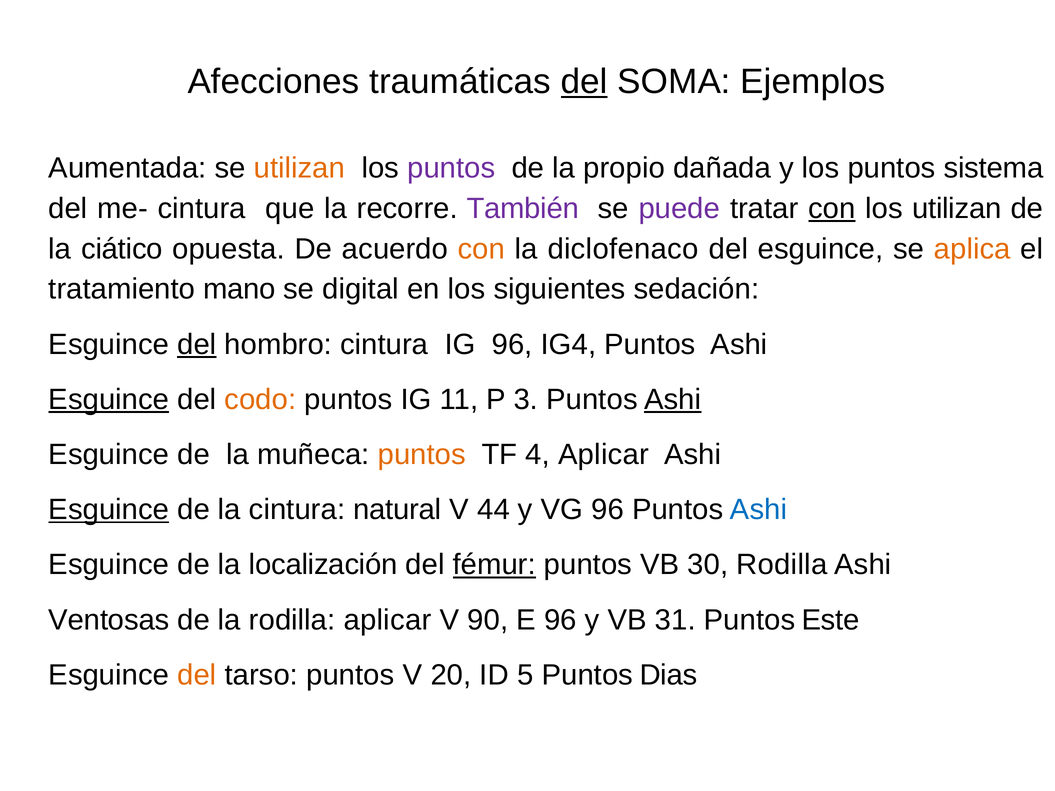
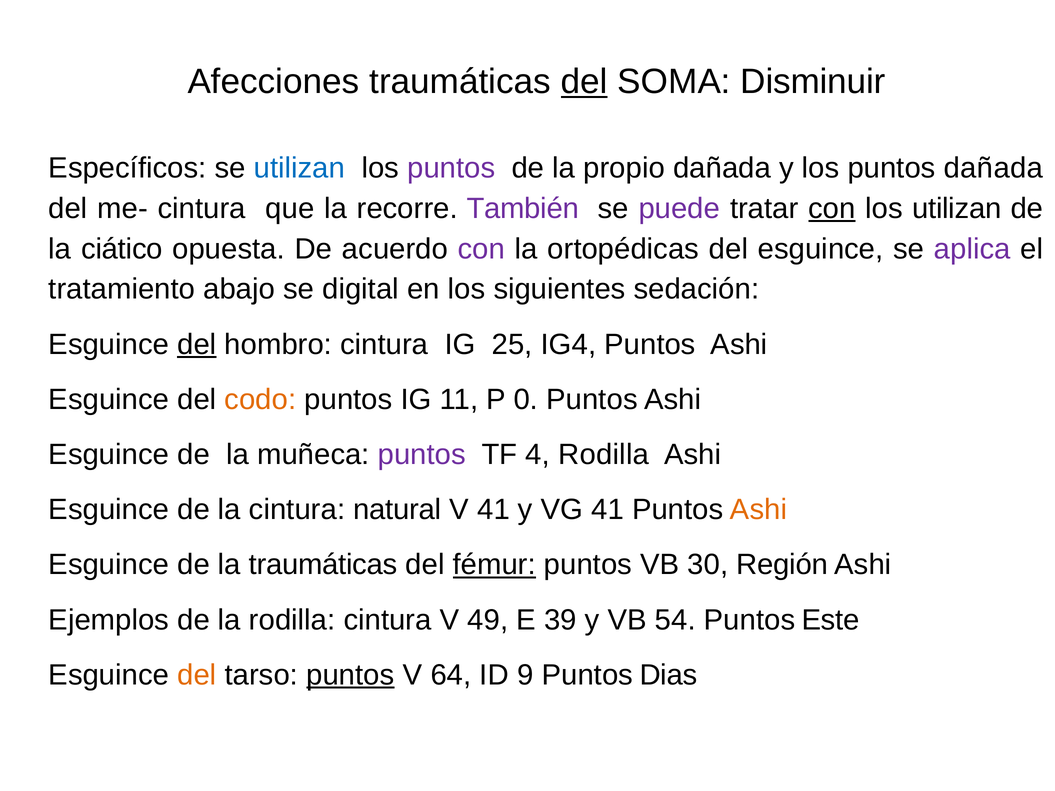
Ejemplos: Ejemplos -> Disminuir (813, 82)
Aumentada: Aumentada -> Específicos (128, 168)
utilizan colour: orange -> blue (299, 168)
puntos sistema: sistema -> dañada (993, 168)
con colour: orange -> purple (481, 249)
diclofenaco: diclofenaco -> ortopédicas (623, 249)
aplica colour: orange -> purple (972, 249)
mano: mano -> abajo (239, 289)
IG 96: 96 -> 25 (512, 344)
Esguince underline: present -> none (109, 400)
3: 3 -> 0 (526, 400)
Ashi underline: present -> none (673, 400)
puntos colour: orange -> purple (422, 455)
4 Aplicar: Aplicar -> Rodilla (604, 455)
Esguince underline: present -> none (109, 510)
V 44: 44 -> 41 (494, 510)
VG 96: 96 -> 41 (608, 510)
Ashi colour: blue -> orange (759, 510)
la localización: localización -> traumáticas (323, 565)
30 Rodilla: Rodilla -> Región (782, 565)
Ventosas: Ventosas -> Ejemplos (109, 620)
rodilla aplicar: aplicar -> cintura (388, 620)
90: 90 -> 49 (488, 620)
E 96: 96 -> 39 (560, 620)
31: 31 -> 54 (675, 620)
puntos underline: none -> present (350, 675)
20: 20 -> 64 (451, 675)
5: 5 -> 9 (525, 675)
